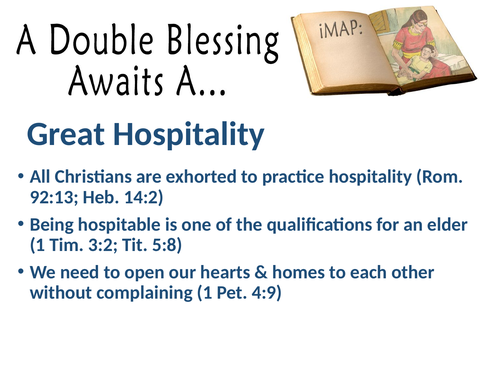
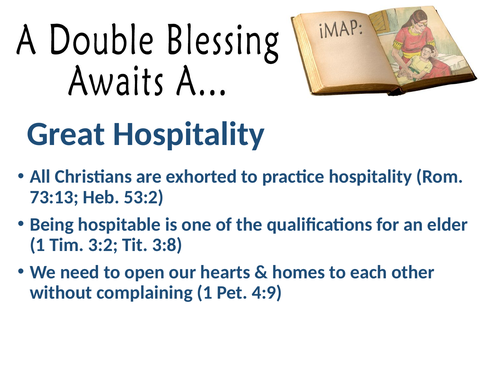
92:13: 92:13 -> 73:13 (54, 197)
14:2: 14:2 -> 53:2 (144, 197)
5:8: 5:8 -> 3:8 (167, 245)
